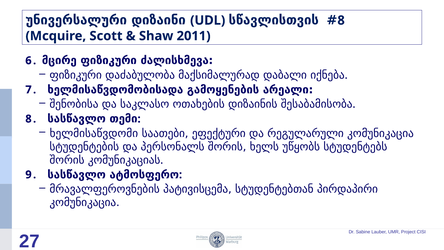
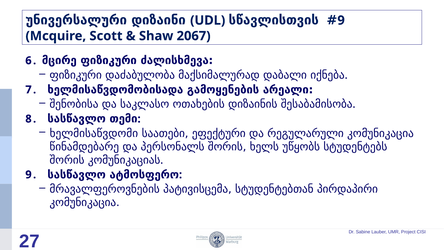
8: 8 -> 9 (341, 20)
2011: 2011 -> 2067 (194, 36)
სტუდენტების: სტუდენტების -> წინამდებარე (84, 147)
